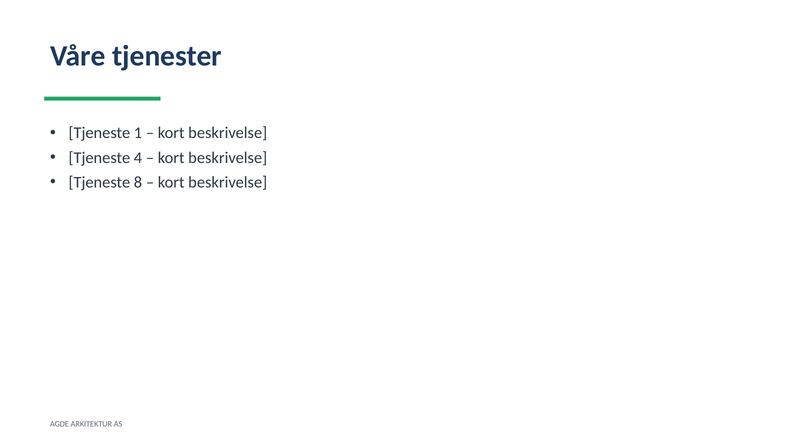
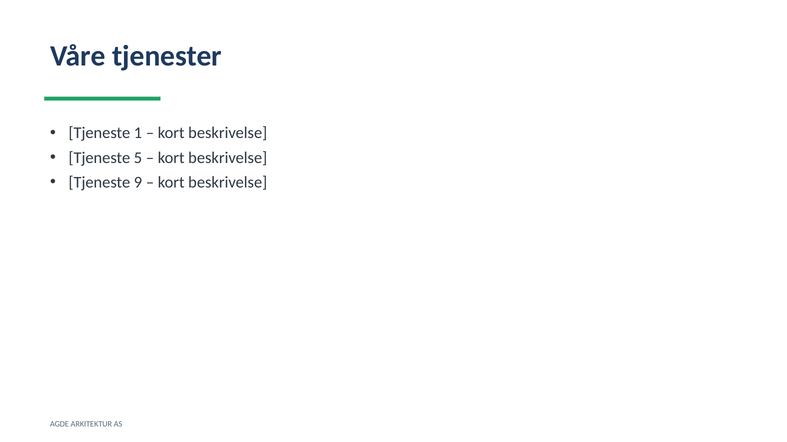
4: 4 -> 5 (138, 158)
8: 8 -> 9 (138, 183)
